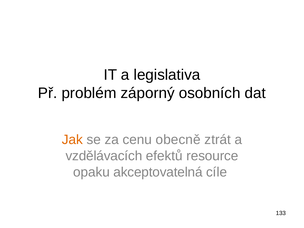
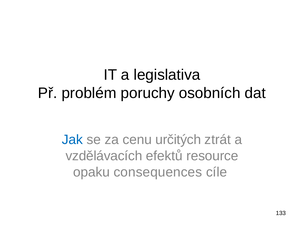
záporný: záporný -> poruchy (148, 93)
Jak colour: orange -> blue (72, 140)
obecně: obecně -> určitých (178, 140)
akceptovatelná: akceptovatelná -> consequences (158, 172)
